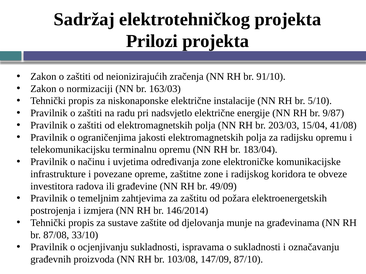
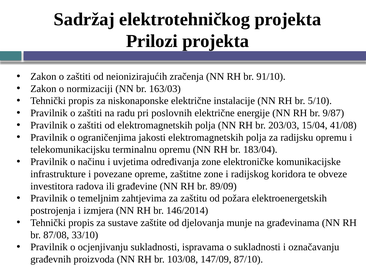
nadsvjetlo: nadsvjetlo -> poslovnih (172, 113)
49/09: 49/09 -> 89/09 (223, 187)
